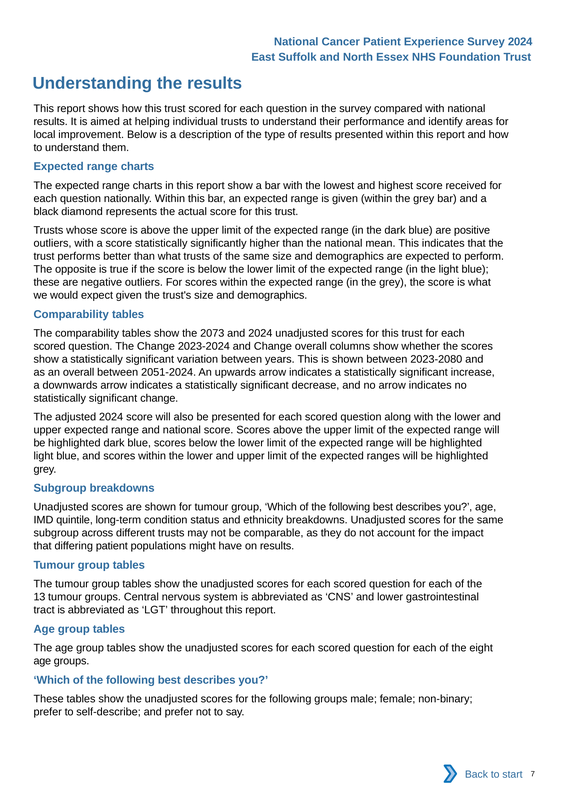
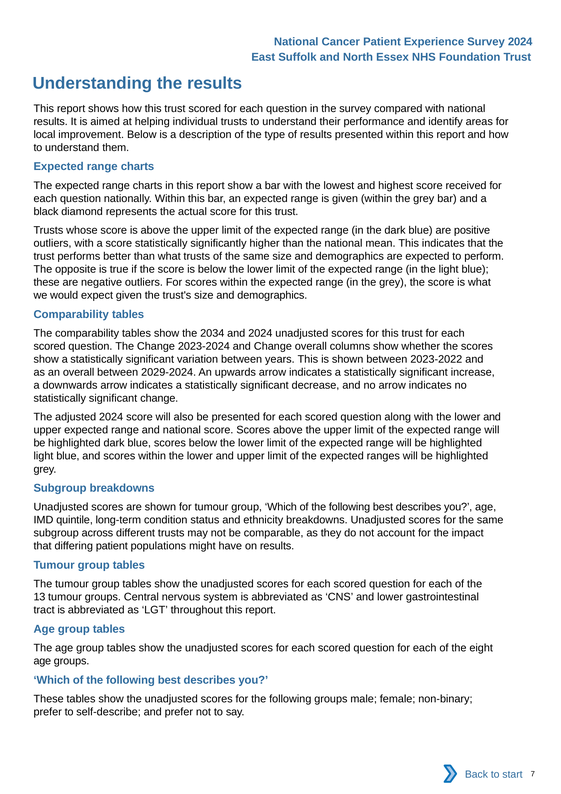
2073: 2073 -> 2034 (212, 333)
2023-2080: 2023-2080 -> 2023-2022 (436, 359)
2051-2024: 2051-2024 -> 2029-2024 (169, 372)
